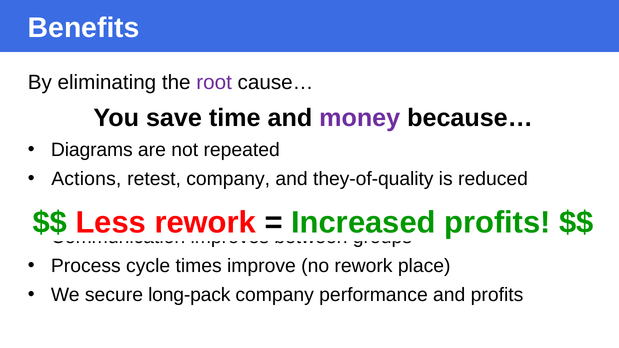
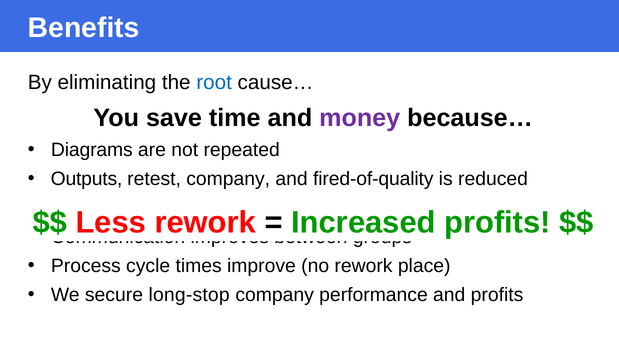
root colour: purple -> blue (214, 83)
Actions: Actions -> Outputs (87, 179)
they-of-quality: they-of-quality -> fired-of-quality (373, 179)
long-pack: long-pack -> long-stop (189, 295)
